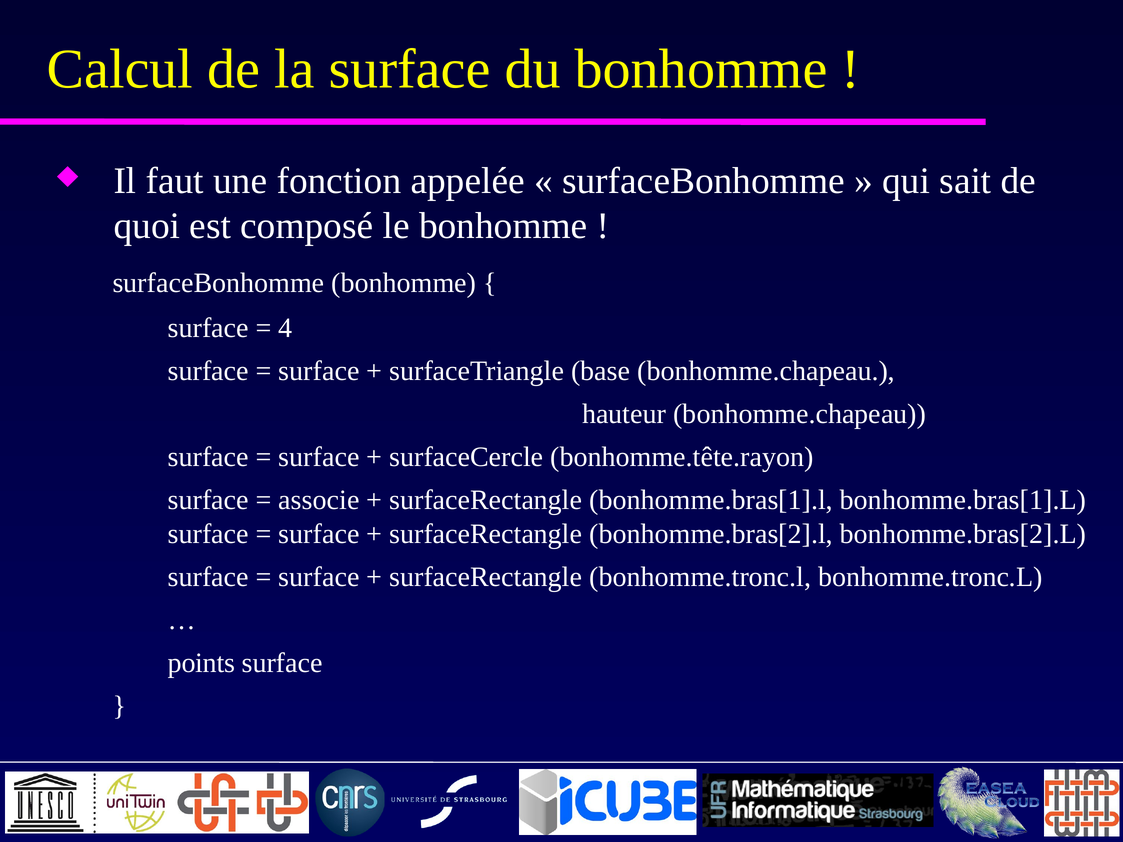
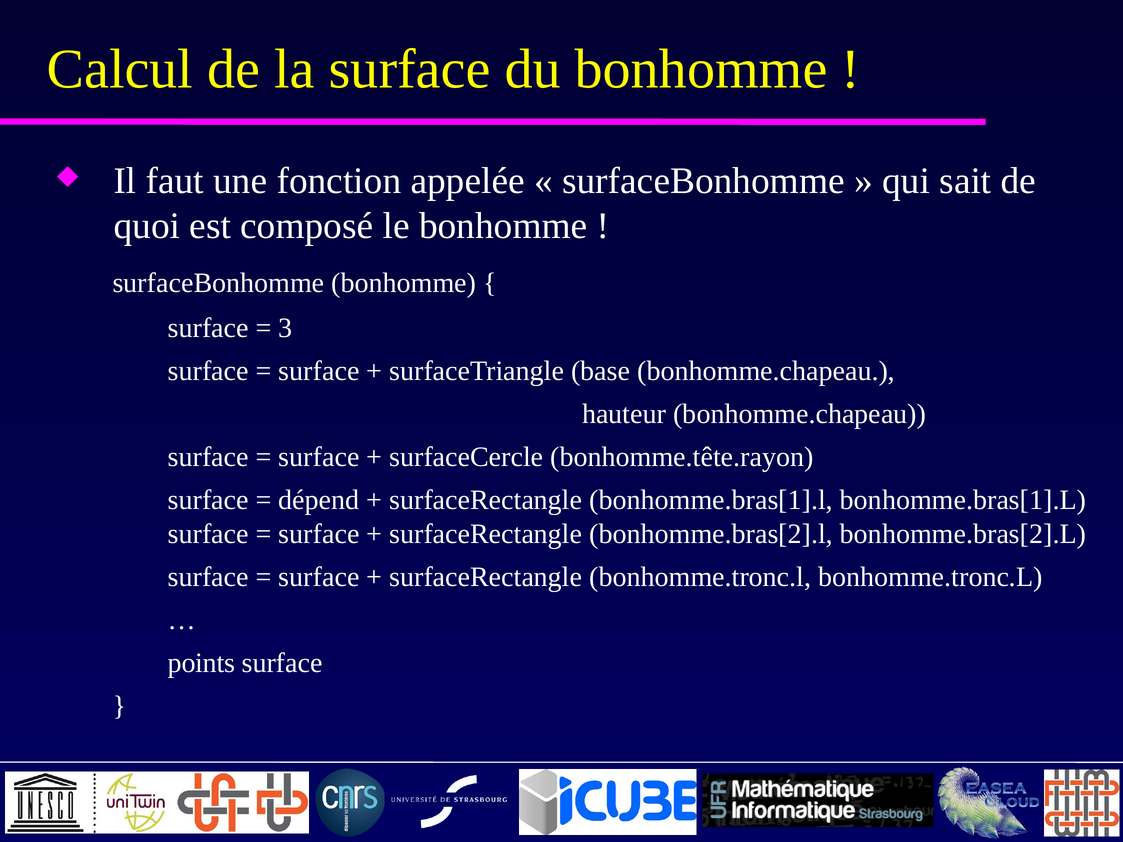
4: 4 -> 3 (285, 328)
associe: associe -> dépend (319, 500)
